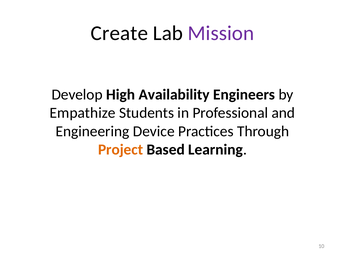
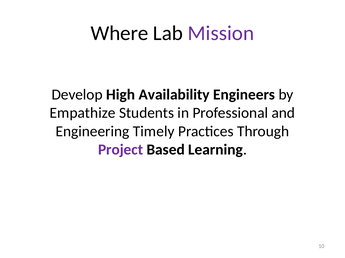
Create: Create -> Where (119, 33)
Device: Device -> Timely (154, 132)
Project colour: orange -> purple (121, 150)
